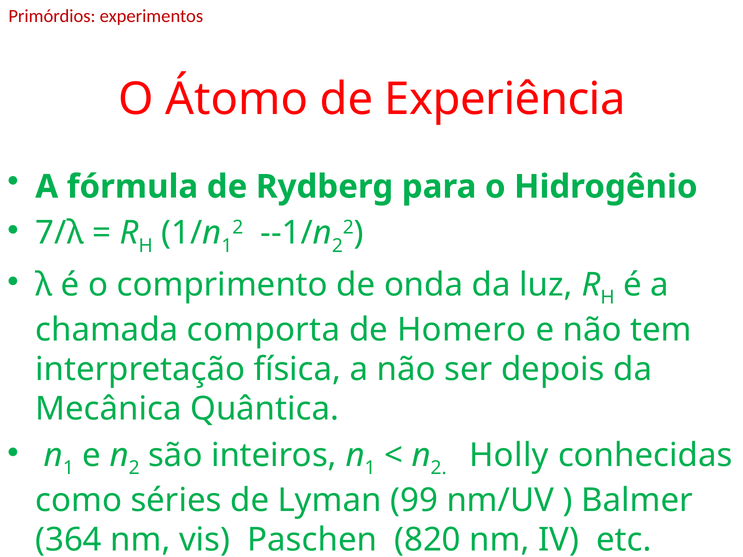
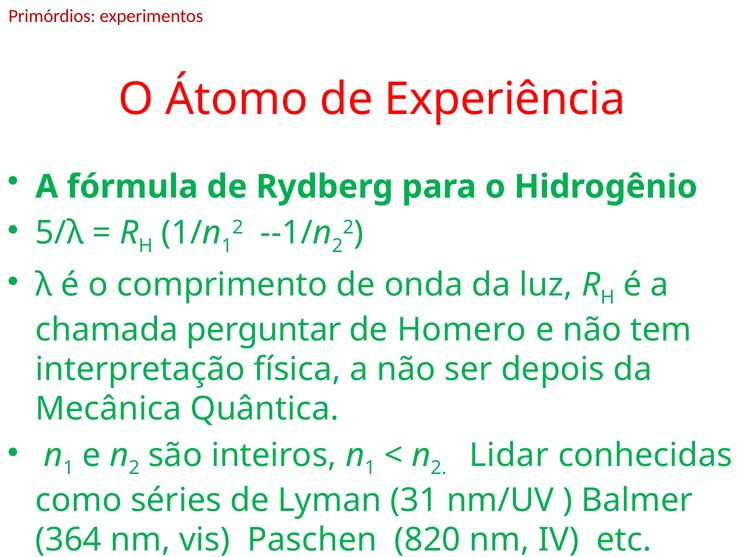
7/λ: 7/λ -> 5/λ (59, 233)
comporta: comporta -> perguntar (264, 330)
Holly: Holly -> Lidar (509, 455)
99: 99 -> 31 (414, 501)
